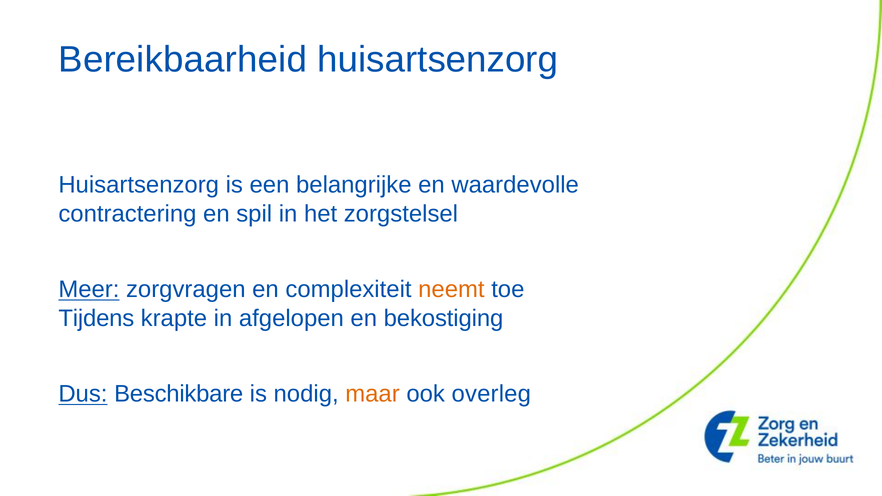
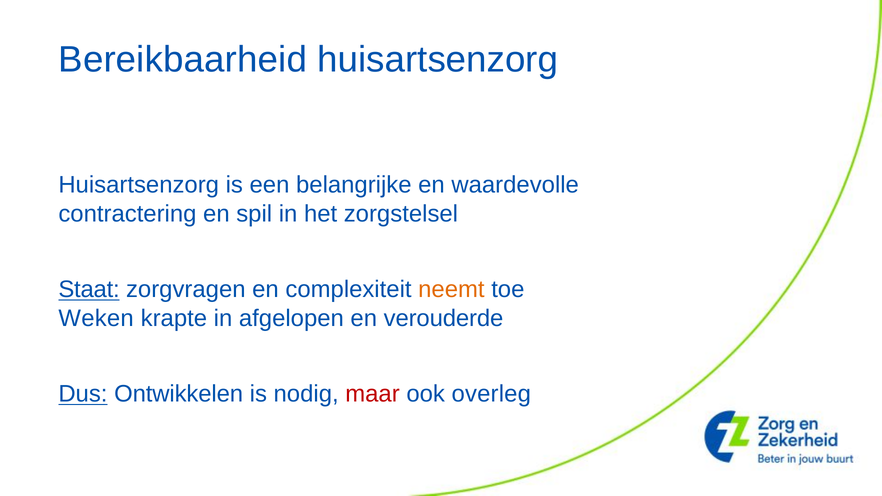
Meer: Meer -> Staat (89, 290)
Tijdens: Tijdens -> Weken (96, 318)
bekostiging: bekostiging -> verouderde (444, 318)
Beschikbare: Beschikbare -> Ontwikkelen (179, 394)
maar colour: orange -> red (373, 394)
